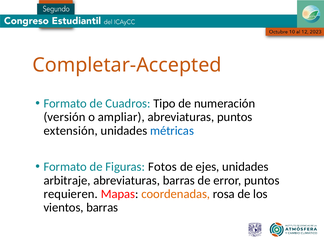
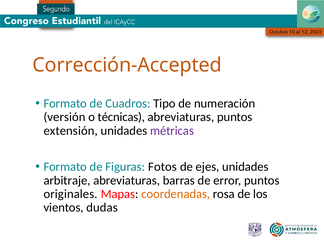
Completar-Accepted: Completar-Accepted -> Corrección-Accepted (127, 65)
ampliar: ampliar -> técnicas (121, 117)
métricas colour: blue -> purple (172, 131)
requieren: requieren -> originales (71, 194)
vientos barras: barras -> dudas (102, 208)
